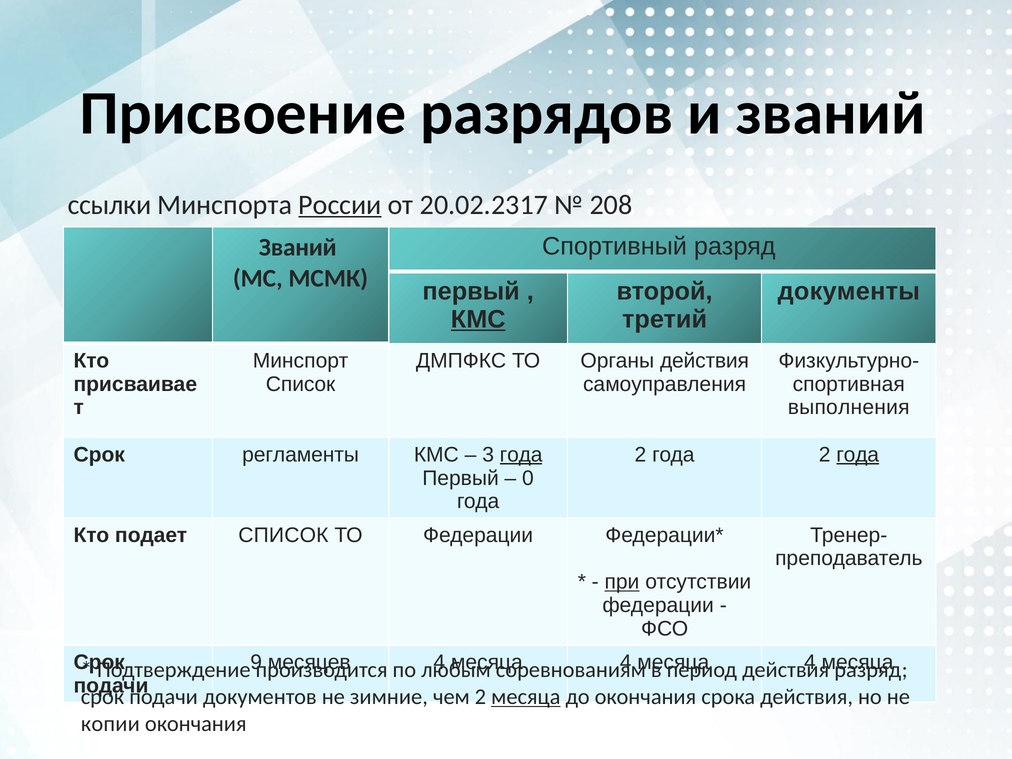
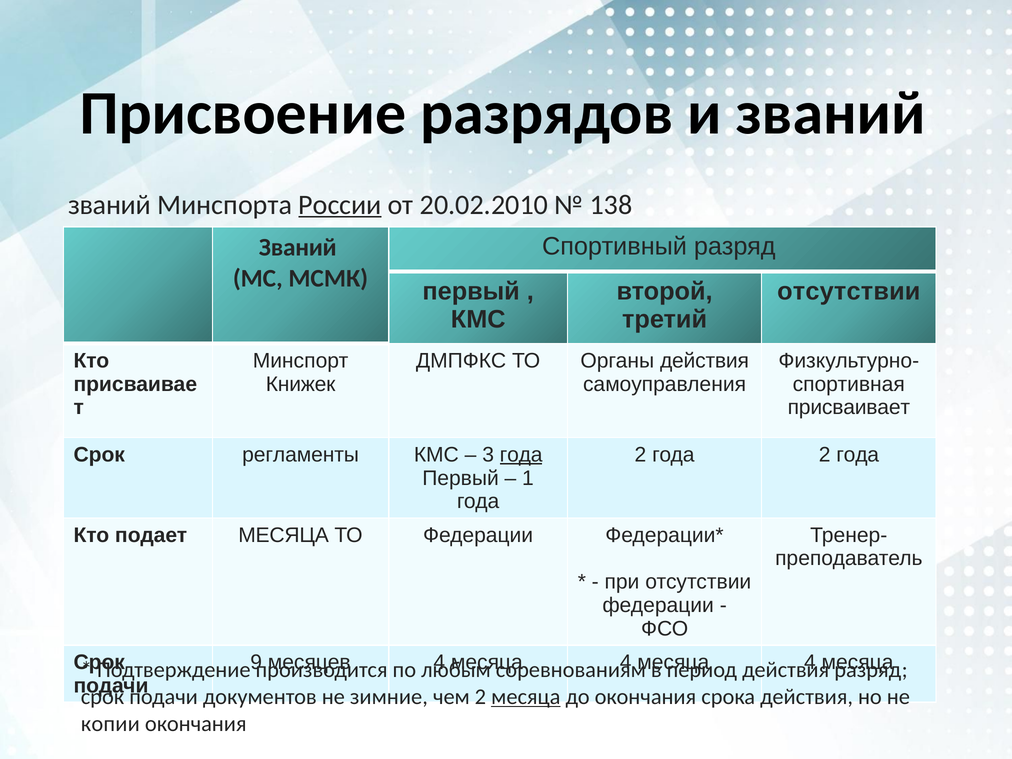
ссылки: ссылки -> званий (110, 205)
20.02.2317: 20.02.2317 -> 20.02.2010 (484, 205)
208: 208 -> 138 (611, 205)
документы: документы -> отсутствии (849, 291)
КМС underline: present -> none (478, 320)
Список: Список -> Книжек (301, 384)
выполнения: выполнения -> присваивает (849, 407)
года underline: present -> none (858, 455)
0: 0 -> 1 (528, 478)
подает СПИСОК: СПИСОК -> МЕСЯЦА (284, 535)
при underline: present -> none (622, 582)
